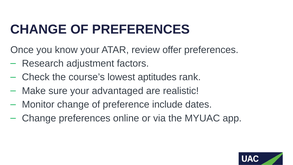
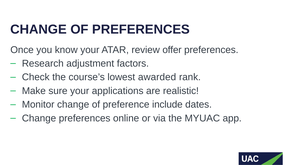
aptitudes: aptitudes -> awarded (157, 77)
advantaged: advantaged -> applications (118, 91)
